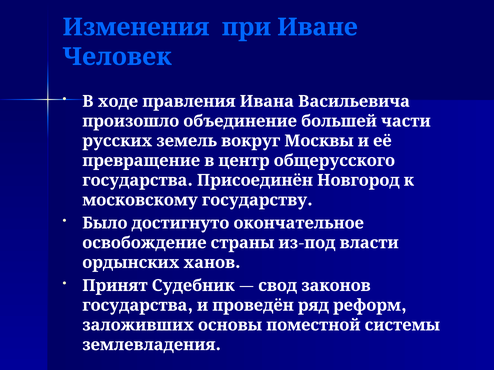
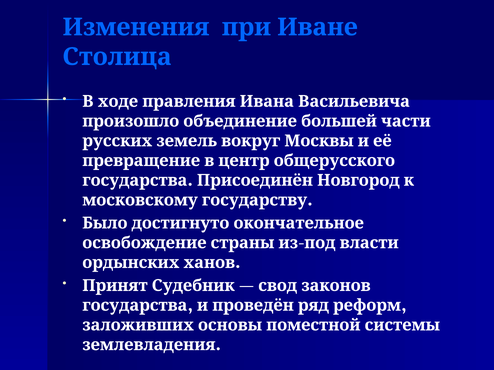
Человек: Человек -> Столица (117, 57)
